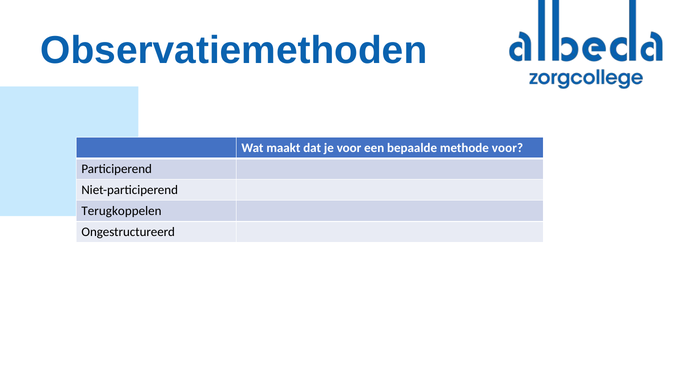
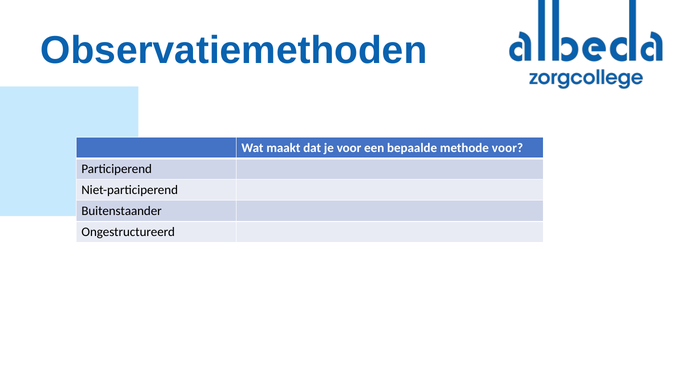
Terugkoppelen: Terugkoppelen -> Buitenstaander (122, 211)
